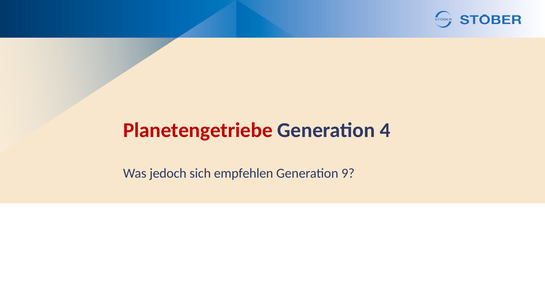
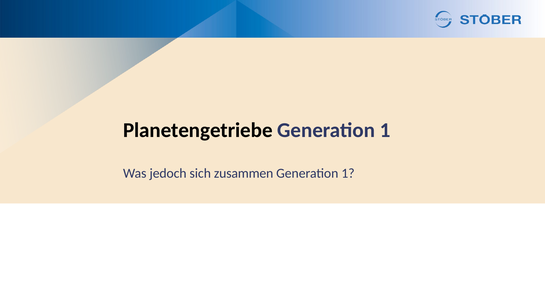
Planetengetriebe colour: red -> black (198, 130)
4: 4 -> 1 (385, 130)
empfehlen: empfehlen -> zusammen (244, 173)
9: 9 -> 1 (348, 173)
